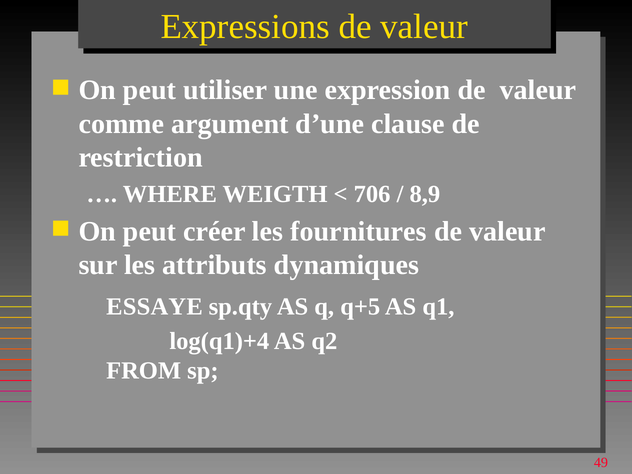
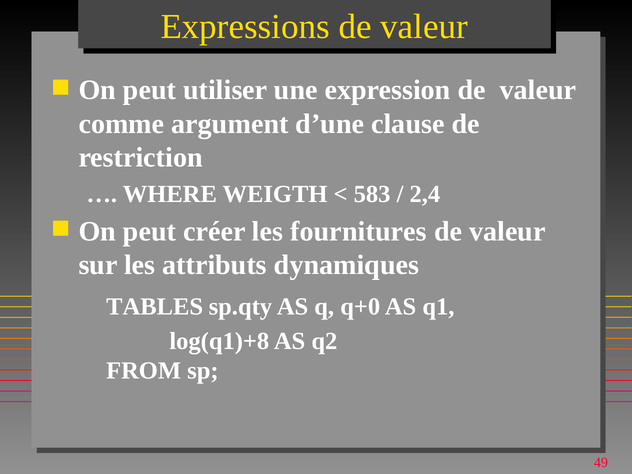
706: 706 -> 583 (372, 194)
8,9: 8,9 -> 2,4 (425, 194)
ESSAYE: ESSAYE -> TABLES (155, 307)
q+5: q+5 -> q+0 (360, 307)
log(q1)+4: log(q1)+4 -> log(q1)+8 (219, 341)
